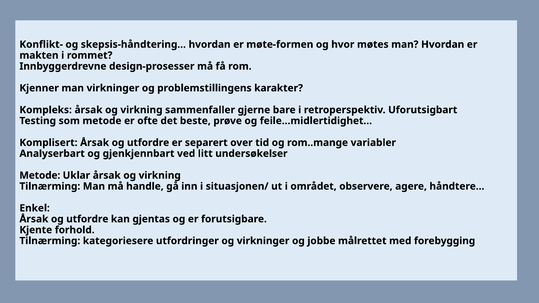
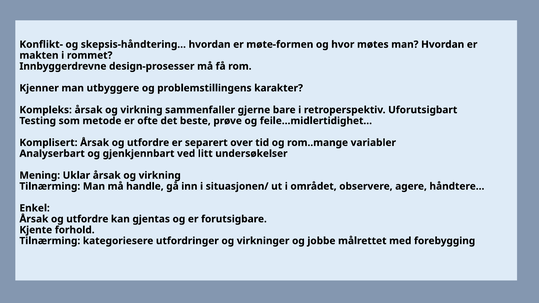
man virkninger: virkninger -> utbyggere (113, 88)
Metode: Metode -> Mening (40, 175)
